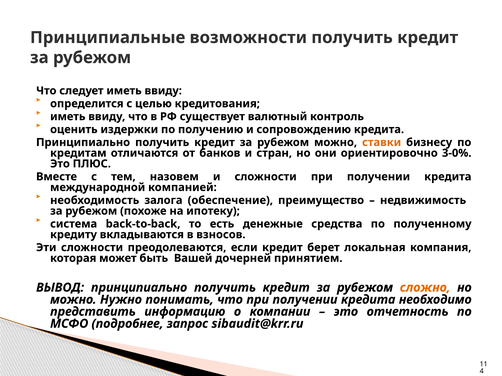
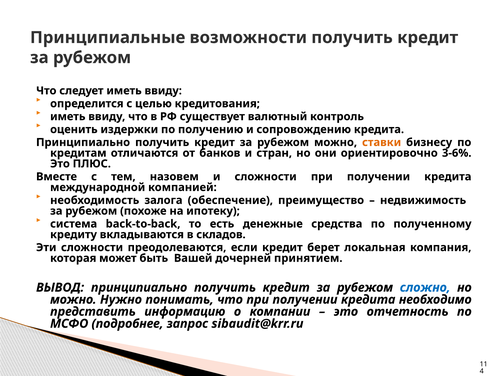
3-0%: 3-0% -> 3-6% (457, 153)
взносов: взносов -> складов (221, 235)
сложно colour: orange -> blue (425, 288)
